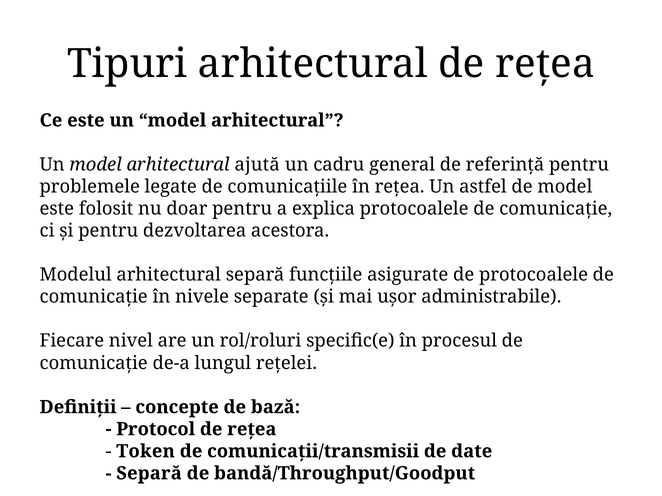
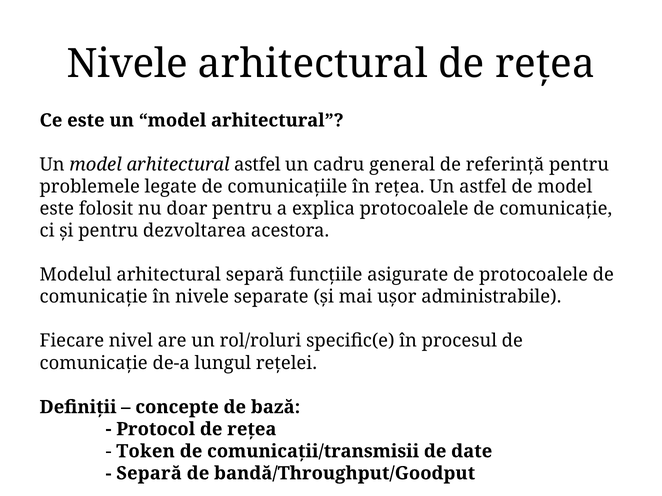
Tipuri: Tipuri -> Nivele (127, 64)
arhitectural ajută: ajută -> astfel (257, 165)
